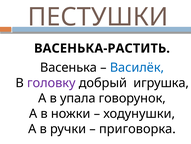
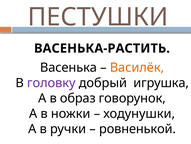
Василёк colour: blue -> orange (137, 67)
упала: упала -> образ (78, 98)
приговорка: приговорка -> ровненькой (137, 128)
